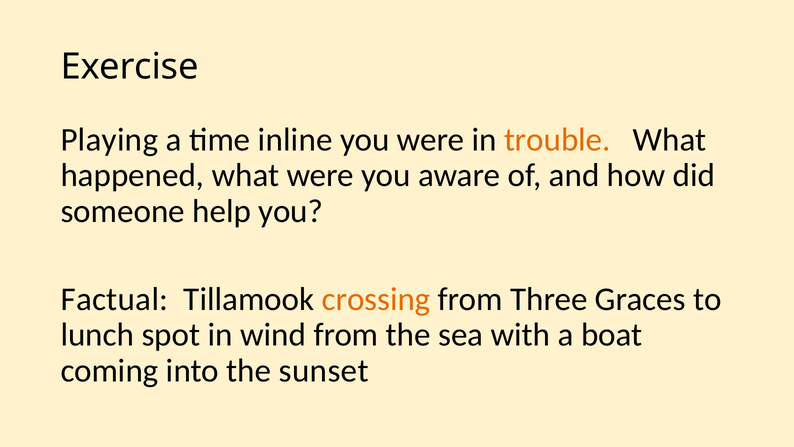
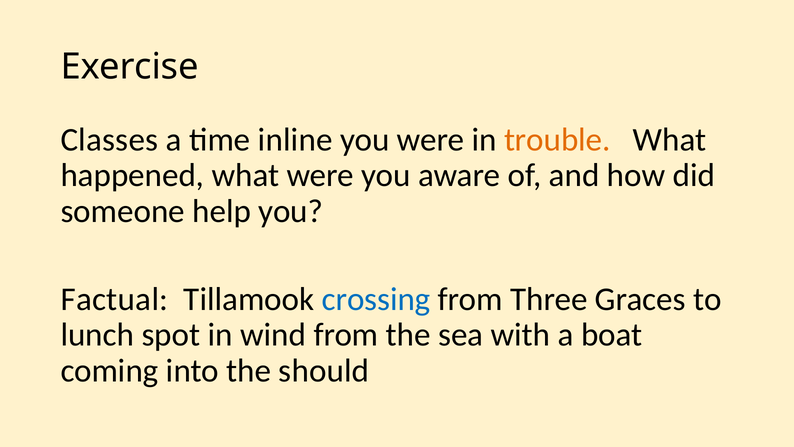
Playing: Playing -> Classes (109, 140)
crossing colour: orange -> blue (376, 299)
sunset: sunset -> should (324, 370)
